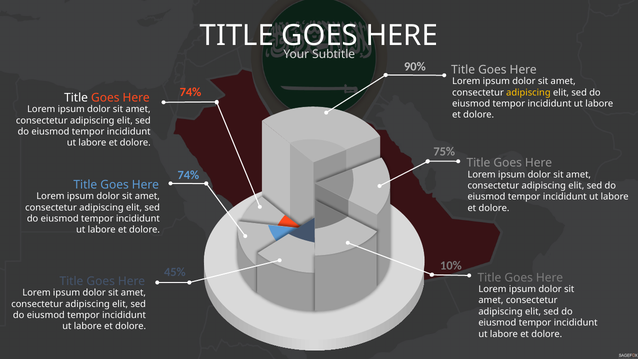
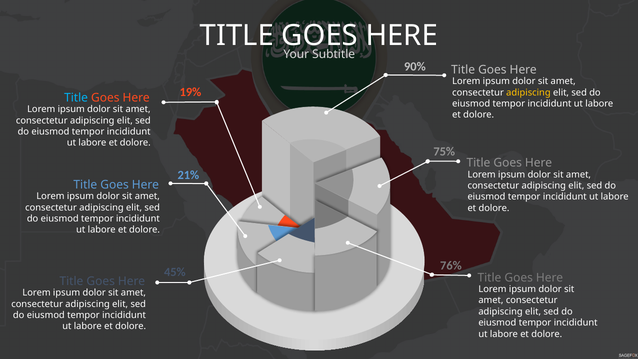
74%: 74% -> 19% (191, 92)
Title colour: white -> light blue (76, 98)
74%: 74% -> 21% (188, 175)
10%: 10% -> 76% (451, 265)
